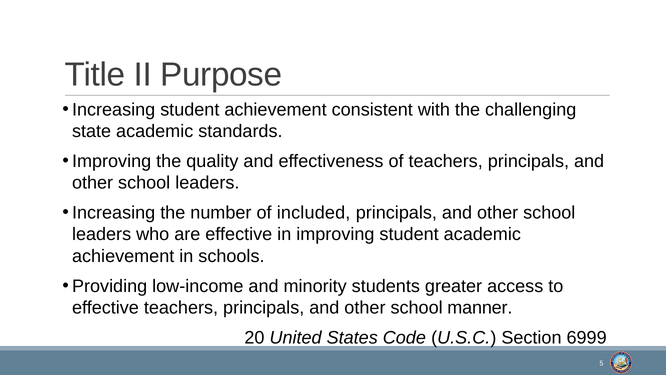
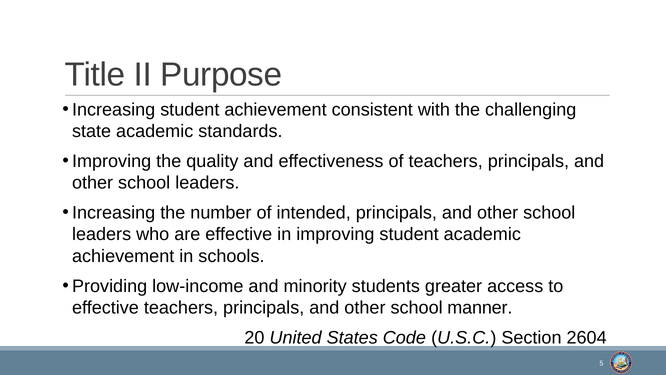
included: included -> intended (314, 213)
6999: 6999 -> 2604 (587, 337)
